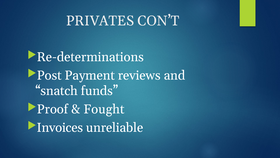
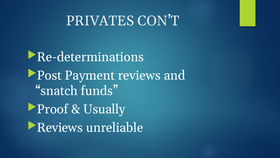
Fought: Fought -> Usually (104, 109)
Invoices: Invoices -> Reviews (60, 127)
